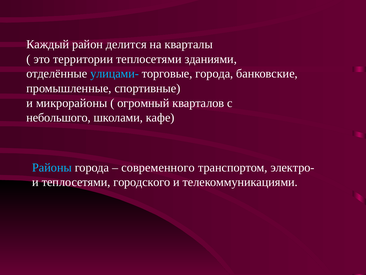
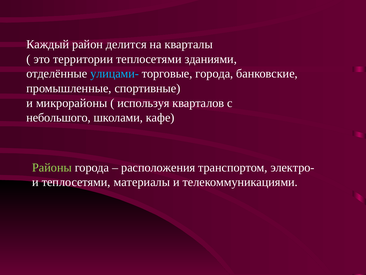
огромный: огромный -> используя (143, 103)
Районы colour: light blue -> light green (52, 167)
современного: современного -> расположения (158, 167)
городского: городского -> материалы (142, 182)
